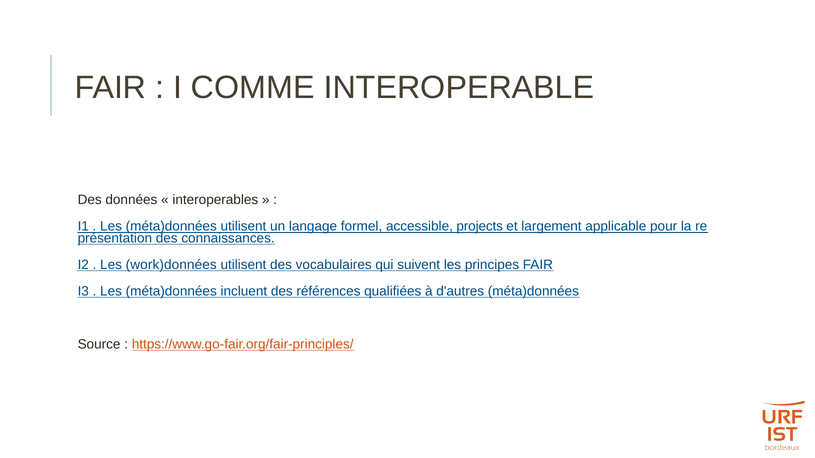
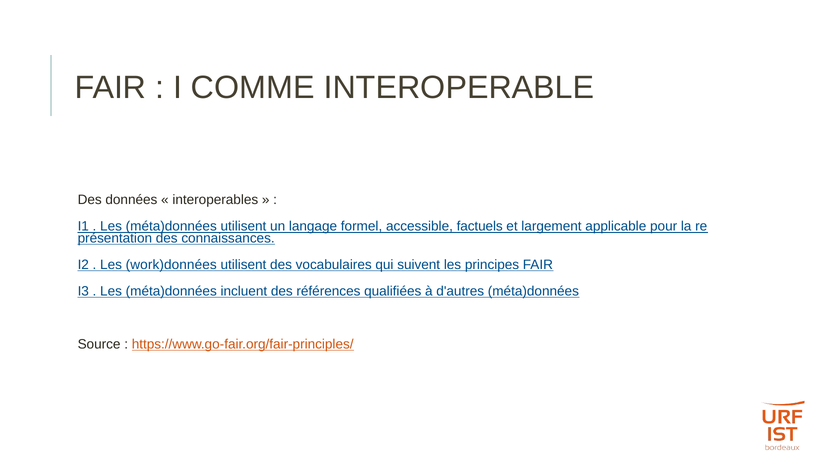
projects: projects -> factuels (480, 227)
